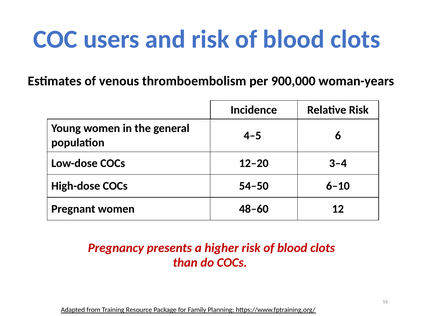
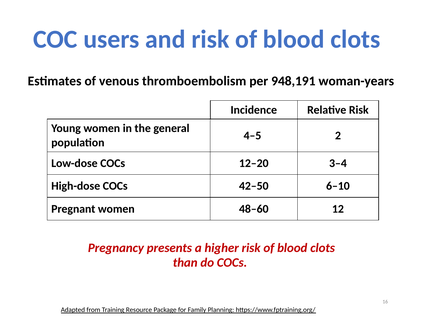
900,000: 900,000 -> 948,191 (293, 81)
6: 6 -> 2 (338, 135)
54–50: 54–50 -> 42–50 (254, 186)
